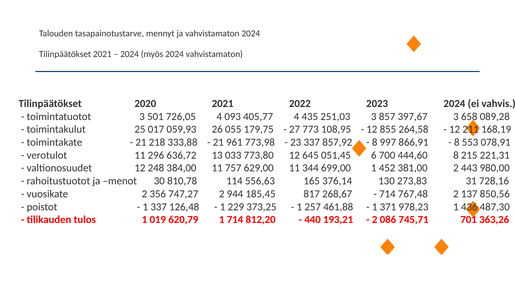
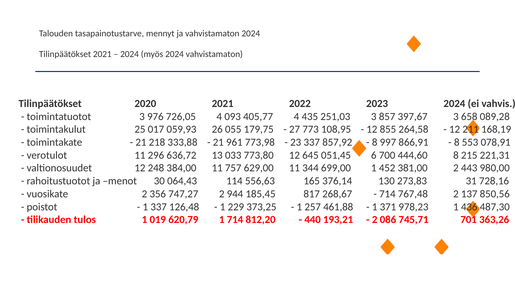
501: 501 -> 976 (155, 116)
810,78: 810,78 -> 064,43 (182, 181)
